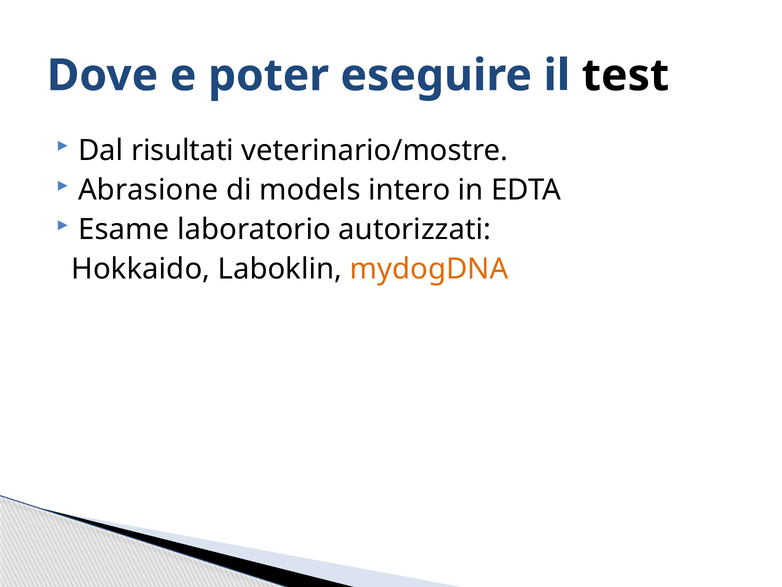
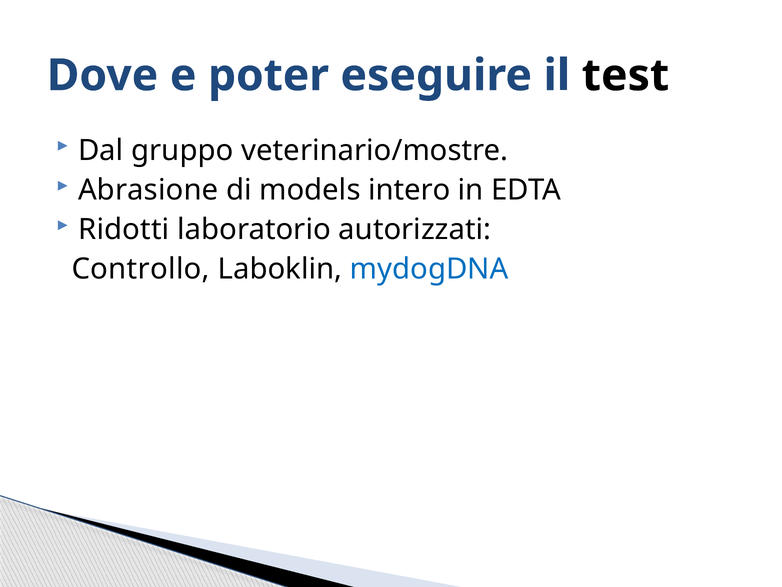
risultati: risultati -> gruppo (182, 150)
Esame: Esame -> Ridotti (124, 229)
Hokkaido: Hokkaido -> Controllo (141, 269)
mydogDNA colour: orange -> blue (429, 269)
